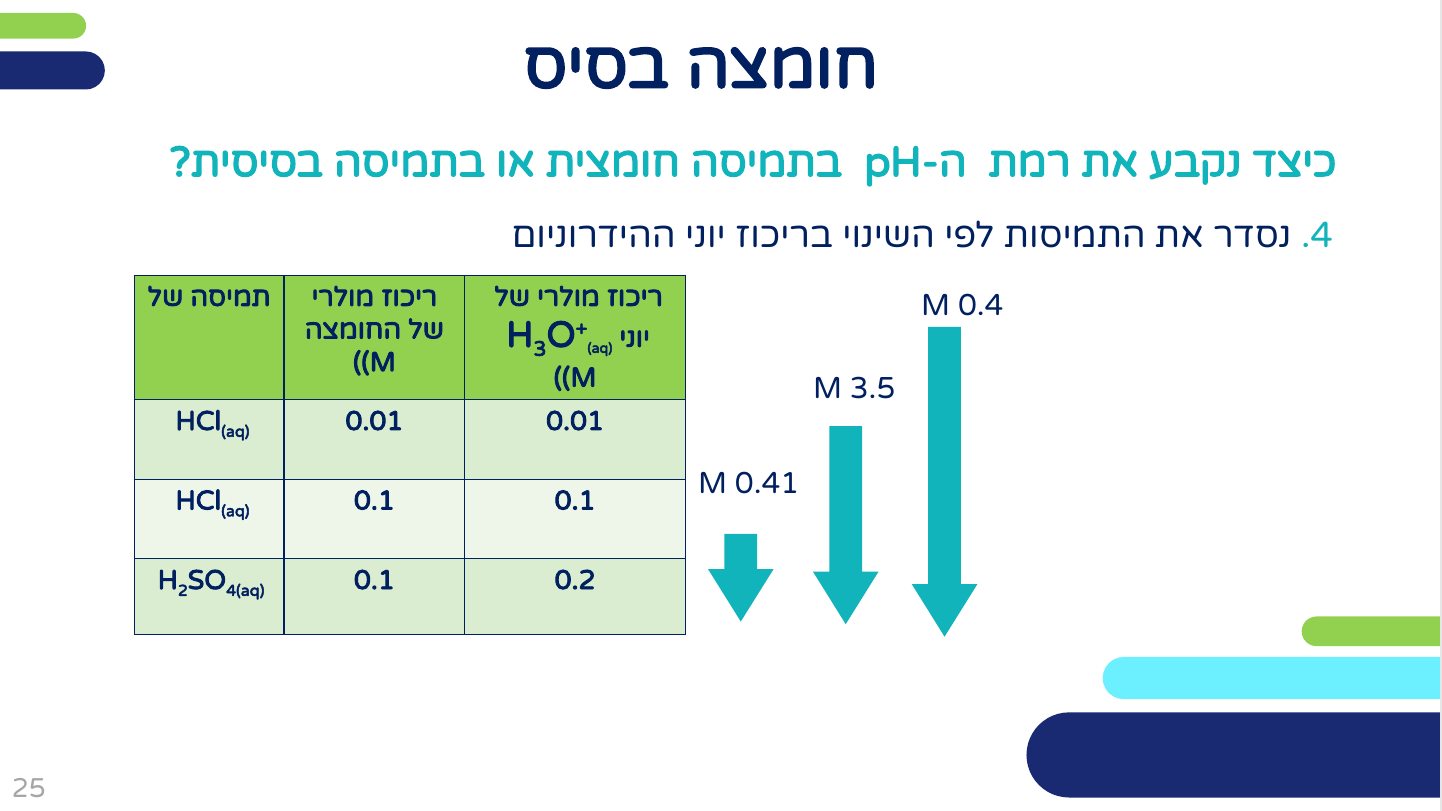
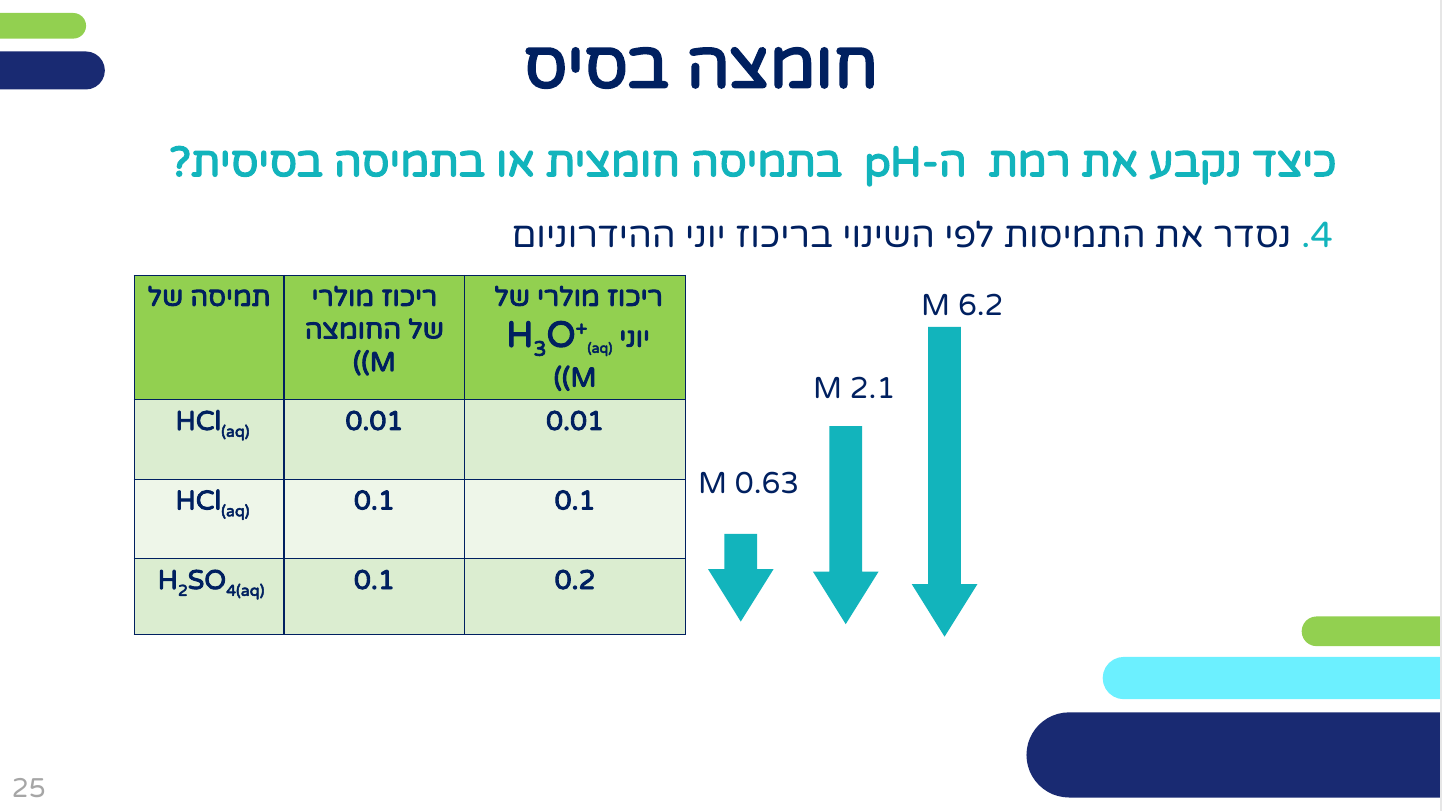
0.4: 0.4 -> 6.2 (981, 306)
3.5: 3.5 -> 2.1 (873, 388)
0.41: 0.41 -> 0.63 (767, 484)
